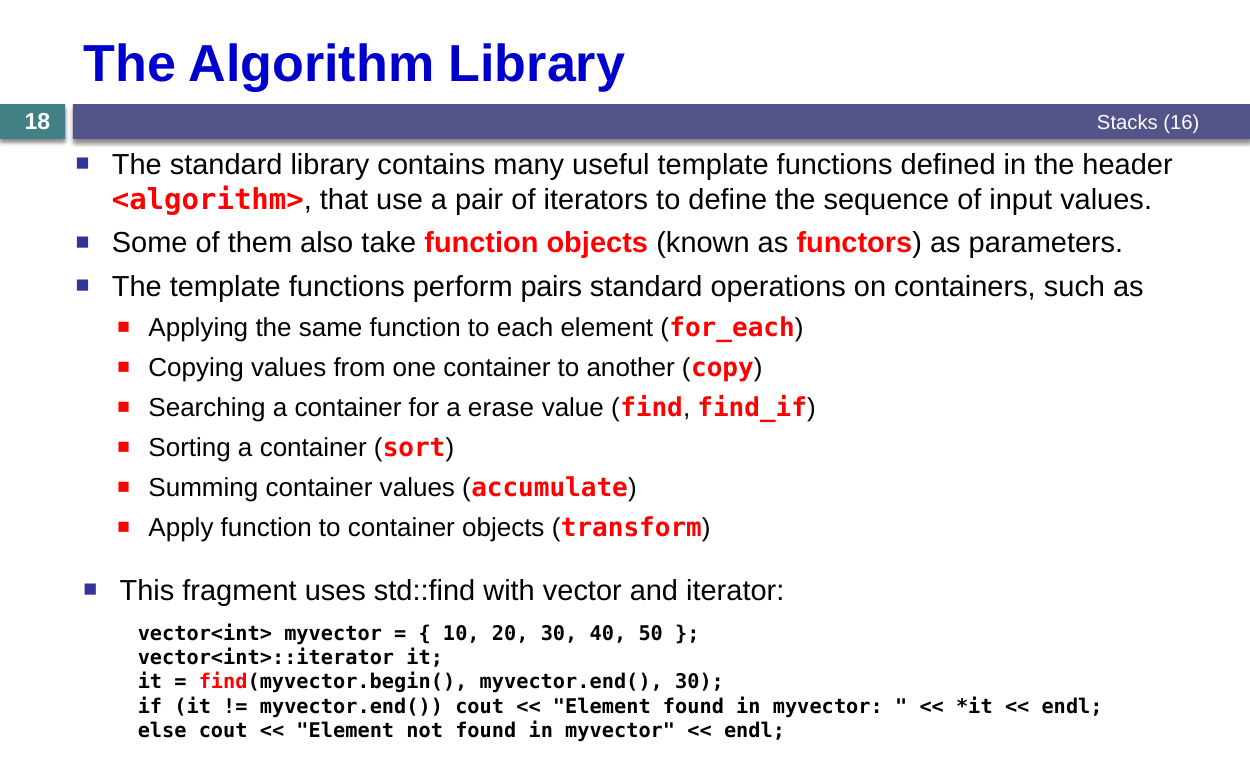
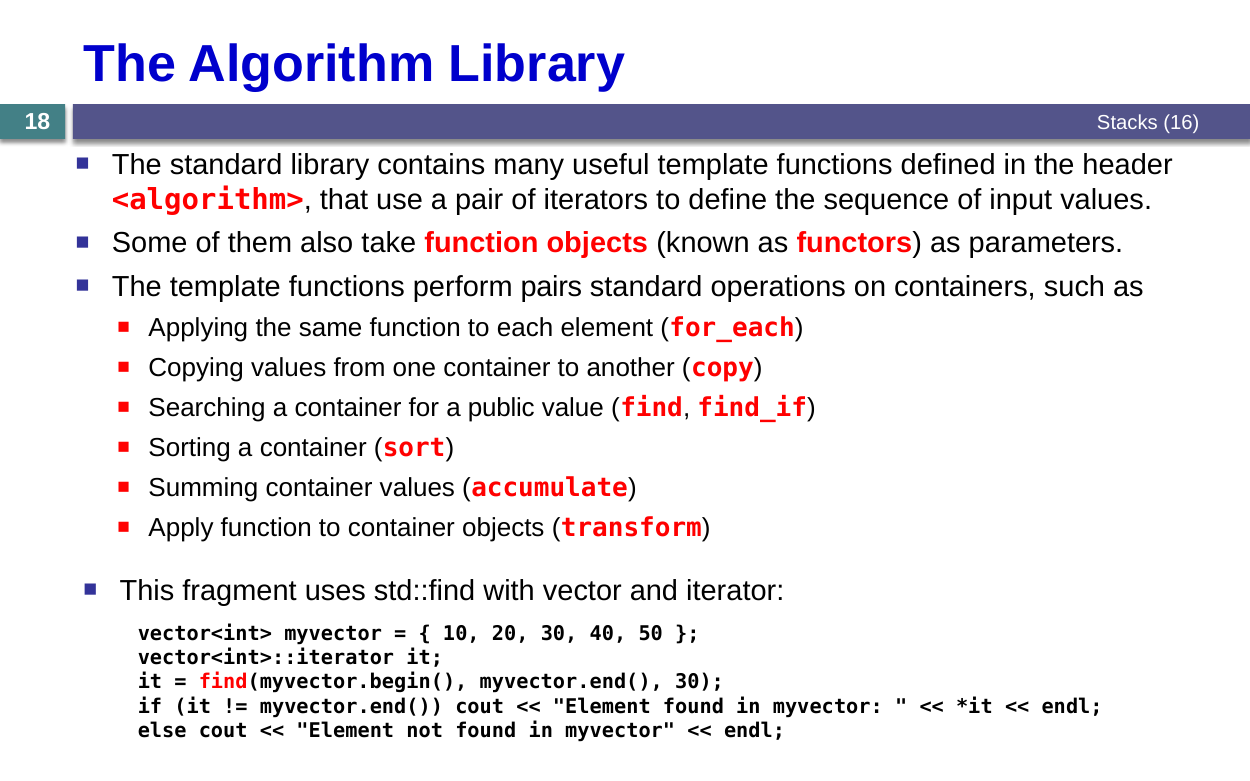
erase: erase -> public (501, 408)
